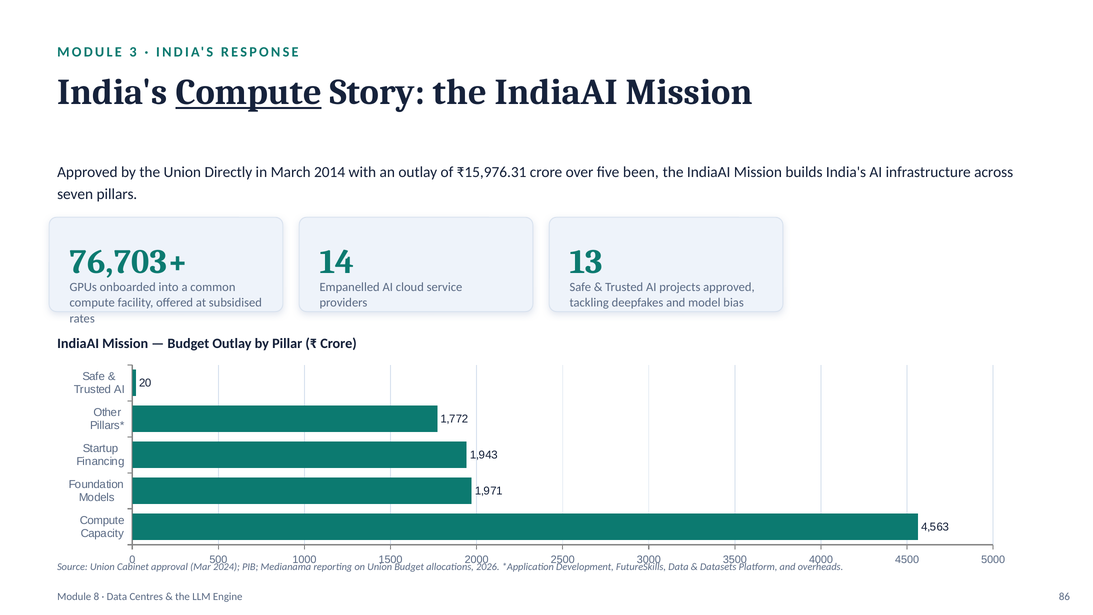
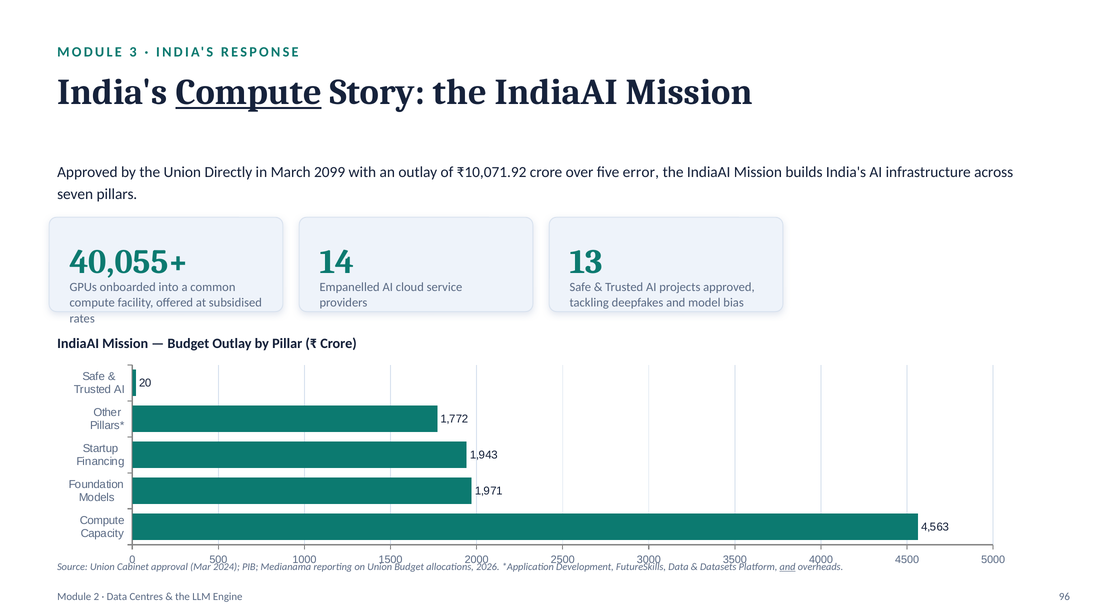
2014: 2014 -> 2099 (330, 172)
₹15,976.31: ₹15,976.31 -> ₹10,071.92 (492, 172)
been: been -> error (641, 172)
76,703+: 76,703+ -> 40,055+ (129, 262)
and underline: none -> present (788, 567)
8: 8 -> 2 (96, 597)
86: 86 -> 96 (1064, 597)
